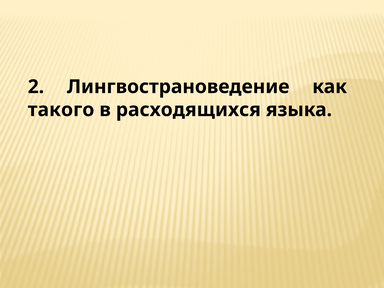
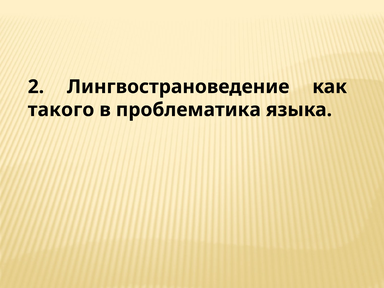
расходящихся: расходящихся -> проблематика (188, 110)
